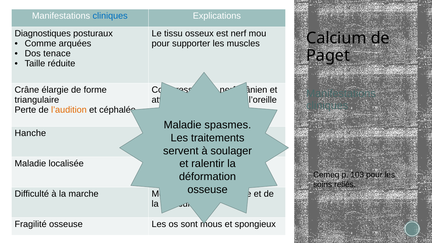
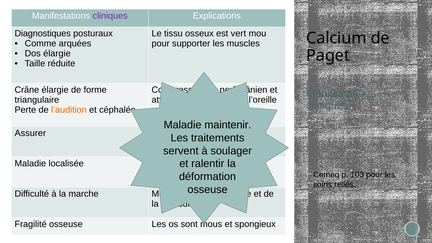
cliniques colour: blue -> purple (110, 16)
est nerf: nerf -> vert (238, 34)
Dos tenace: tenace -> élargie (57, 54)
spasmes: spasmes -> maintenir (228, 125)
Hanche: Hanche -> Assurer (30, 133)
